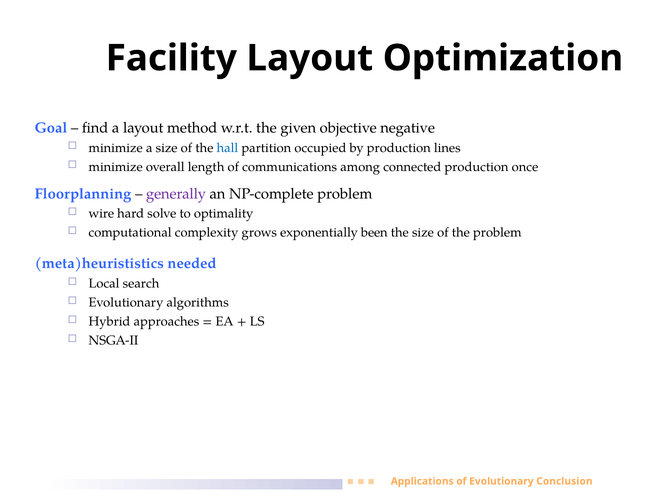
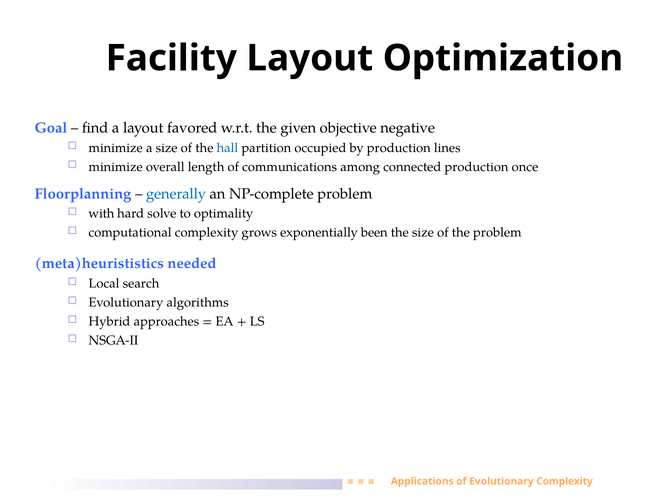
method: method -> favored (192, 128)
generally colour: purple -> blue (176, 194)
wire: wire -> with (101, 214)
Evolutionary Conclusion: Conclusion -> Complexity (564, 481)
